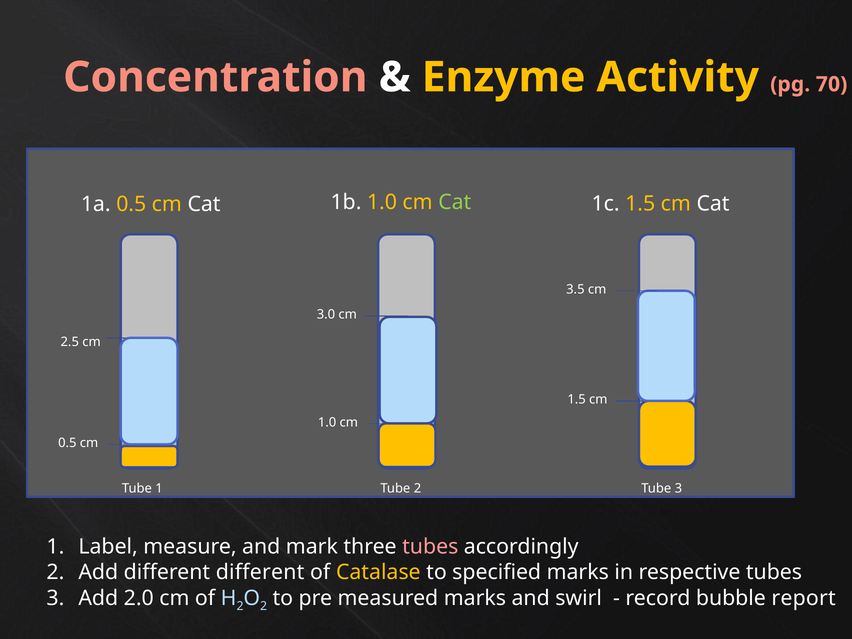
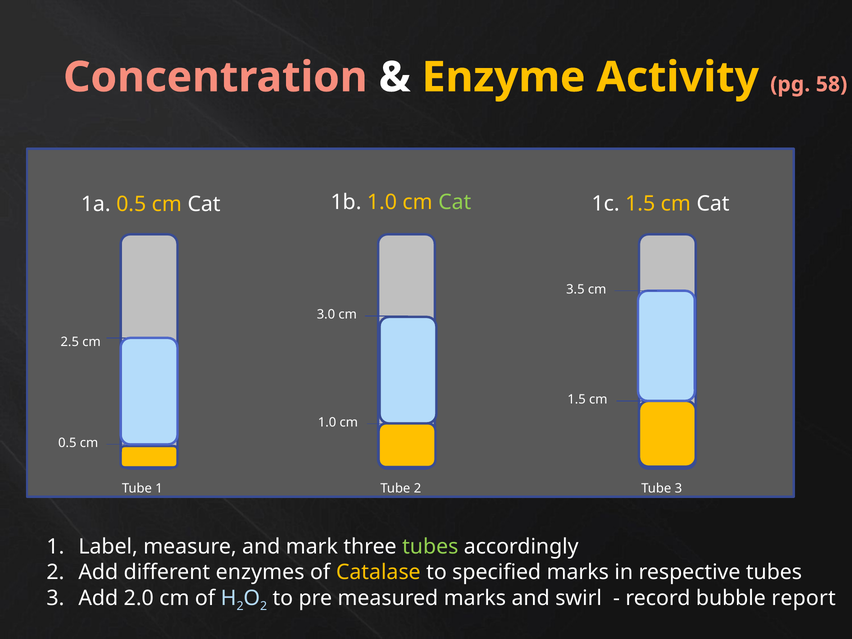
70: 70 -> 58 (832, 84)
tubes colour: pink -> light green (430, 547)
different different: different -> enzymes (260, 572)
